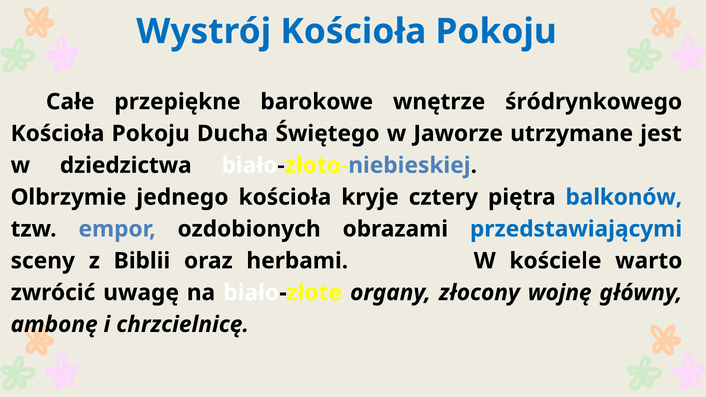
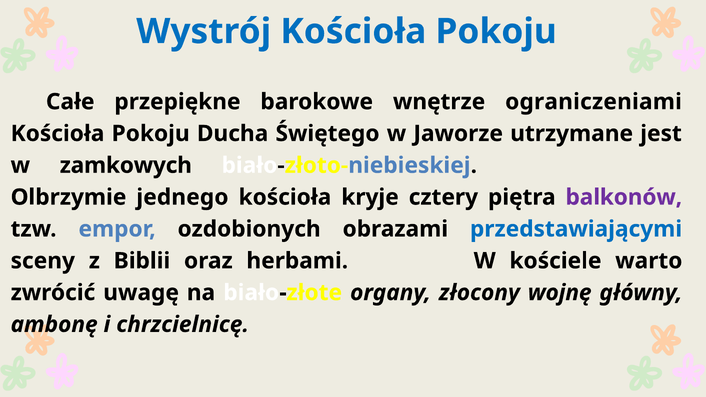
śródrynkowego: śródrynkowego -> ograniczeniami (594, 102)
dziedzictwa: dziedzictwa -> zamkowych (126, 165)
balkonów colour: blue -> purple (624, 197)
